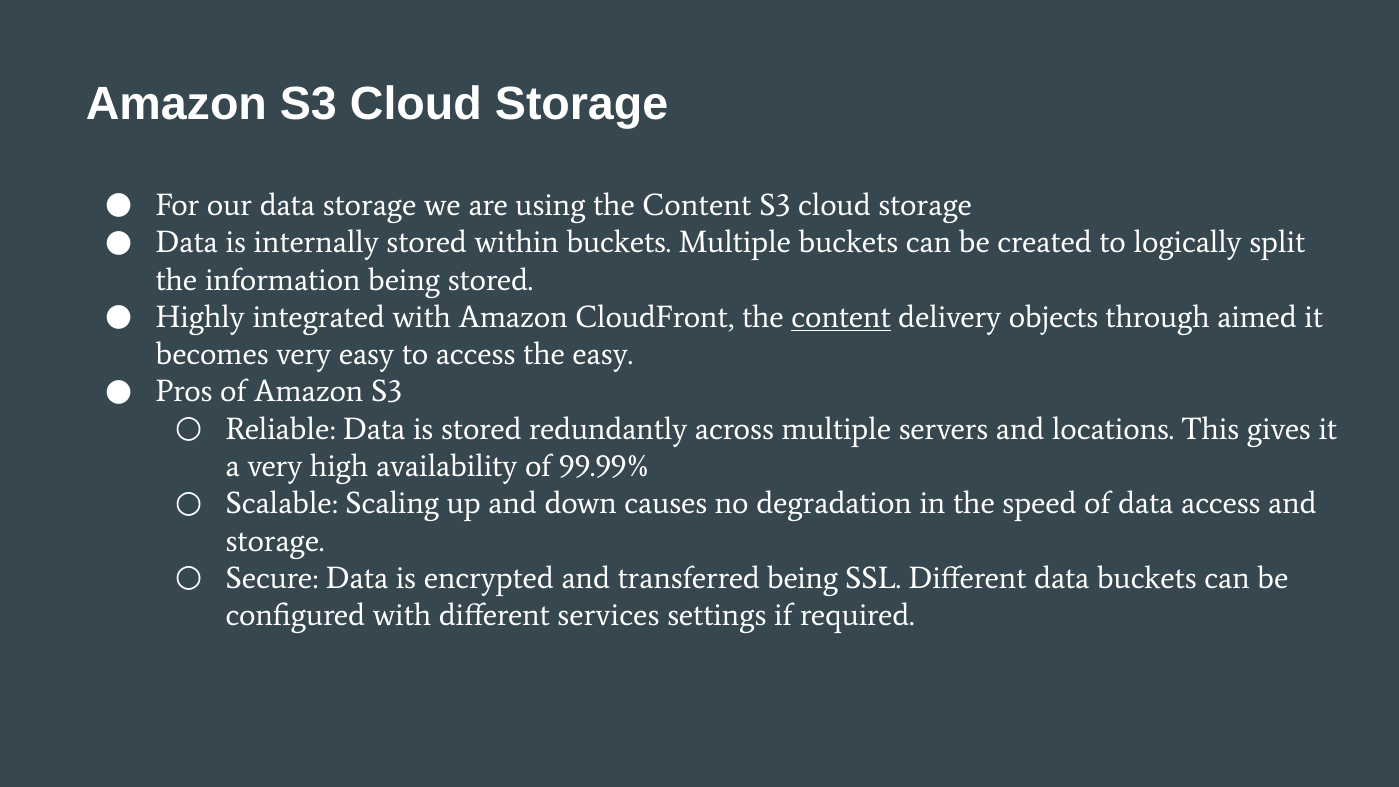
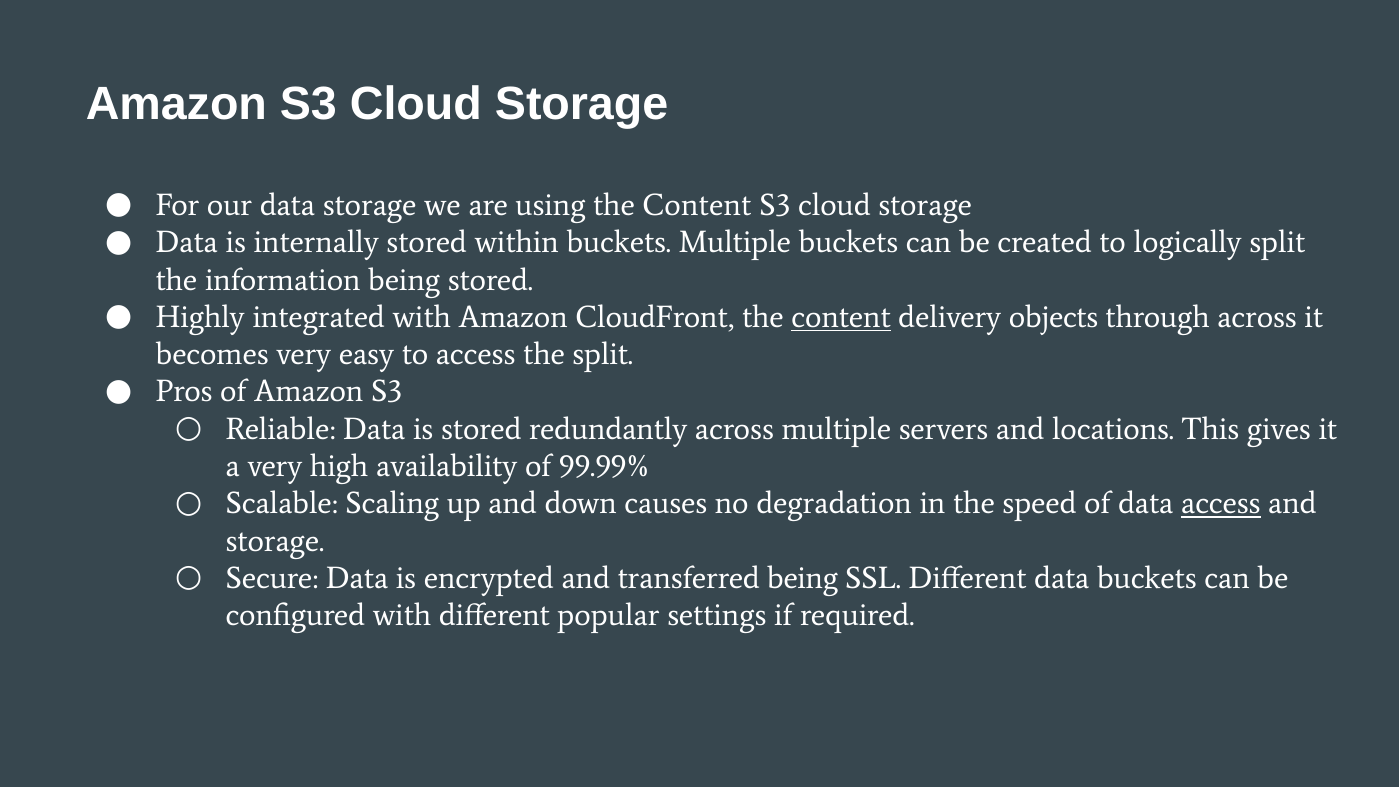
through aimed: aimed -> across (1257, 317)
the easy: easy -> split (603, 354)
access underline: none -> present (1221, 504)
services: services -> popular (608, 615)
